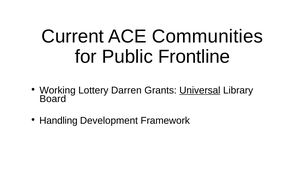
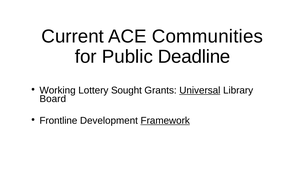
Frontline: Frontline -> Deadline (194, 56)
Darren: Darren -> Sought (126, 90)
Handling: Handling -> Frontline (58, 120)
Framework underline: none -> present (165, 120)
